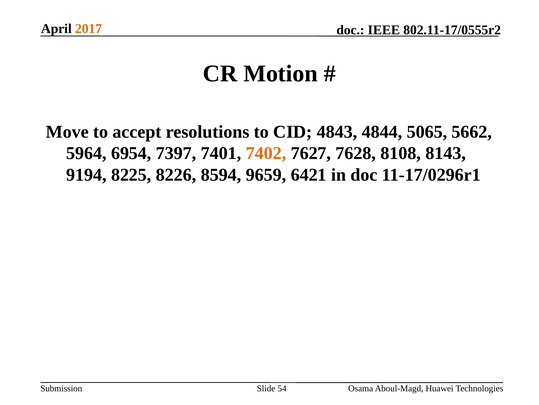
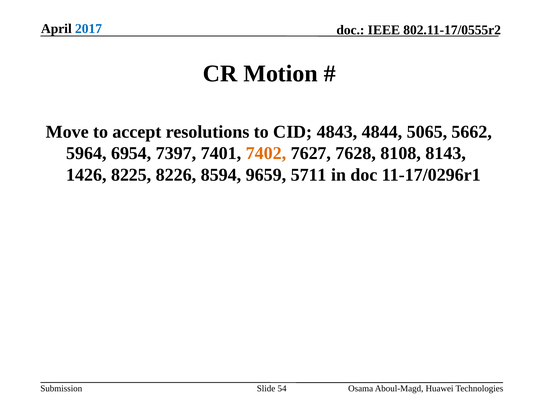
2017 colour: orange -> blue (89, 29)
9194: 9194 -> 1426 (86, 175)
6421: 6421 -> 5711 (309, 175)
